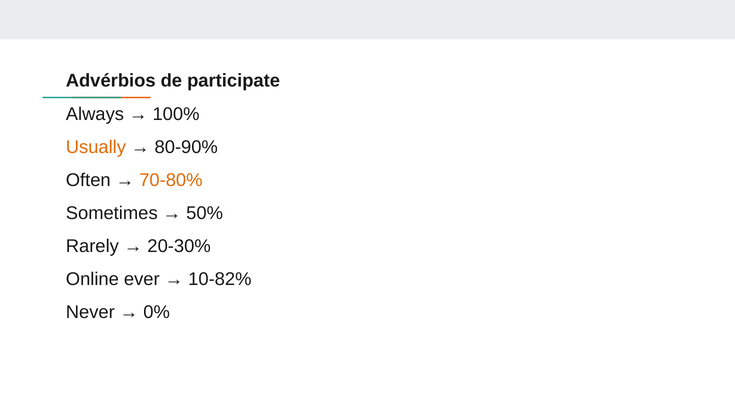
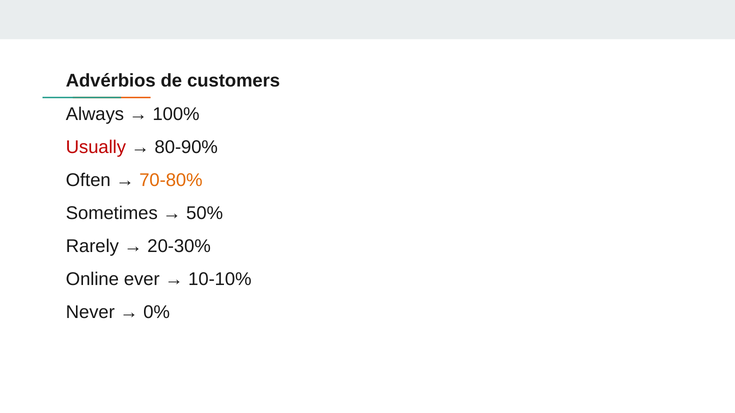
participate: participate -> customers (234, 81)
Usually colour: orange -> red (96, 147)
10-82%: 10-82% -> 10-10% (220, 279)
